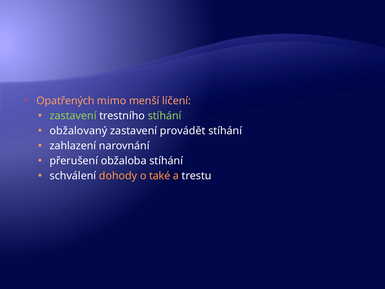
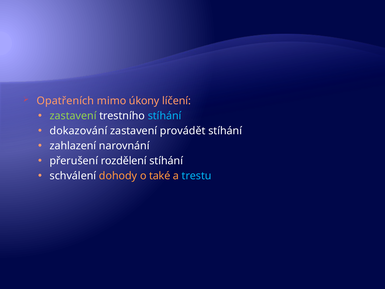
Opatřených: Opatřených -> Opatřeních (65, 101)
menší: menší -> úkony (144, 101)
stíhání colour: light green -> light blue (165, 116)
obžalovaný: obžalovaný -> dokazování (79, 131)
obžaloba: obžaloba -> rozdělení (124, 161)
trestu colour: white -> light blue (197, 176)
